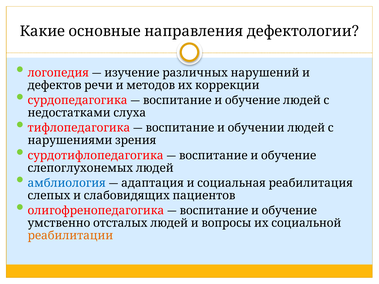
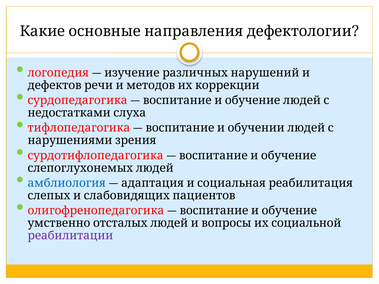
реабилитации colour: orange -> purple (70, 236)
